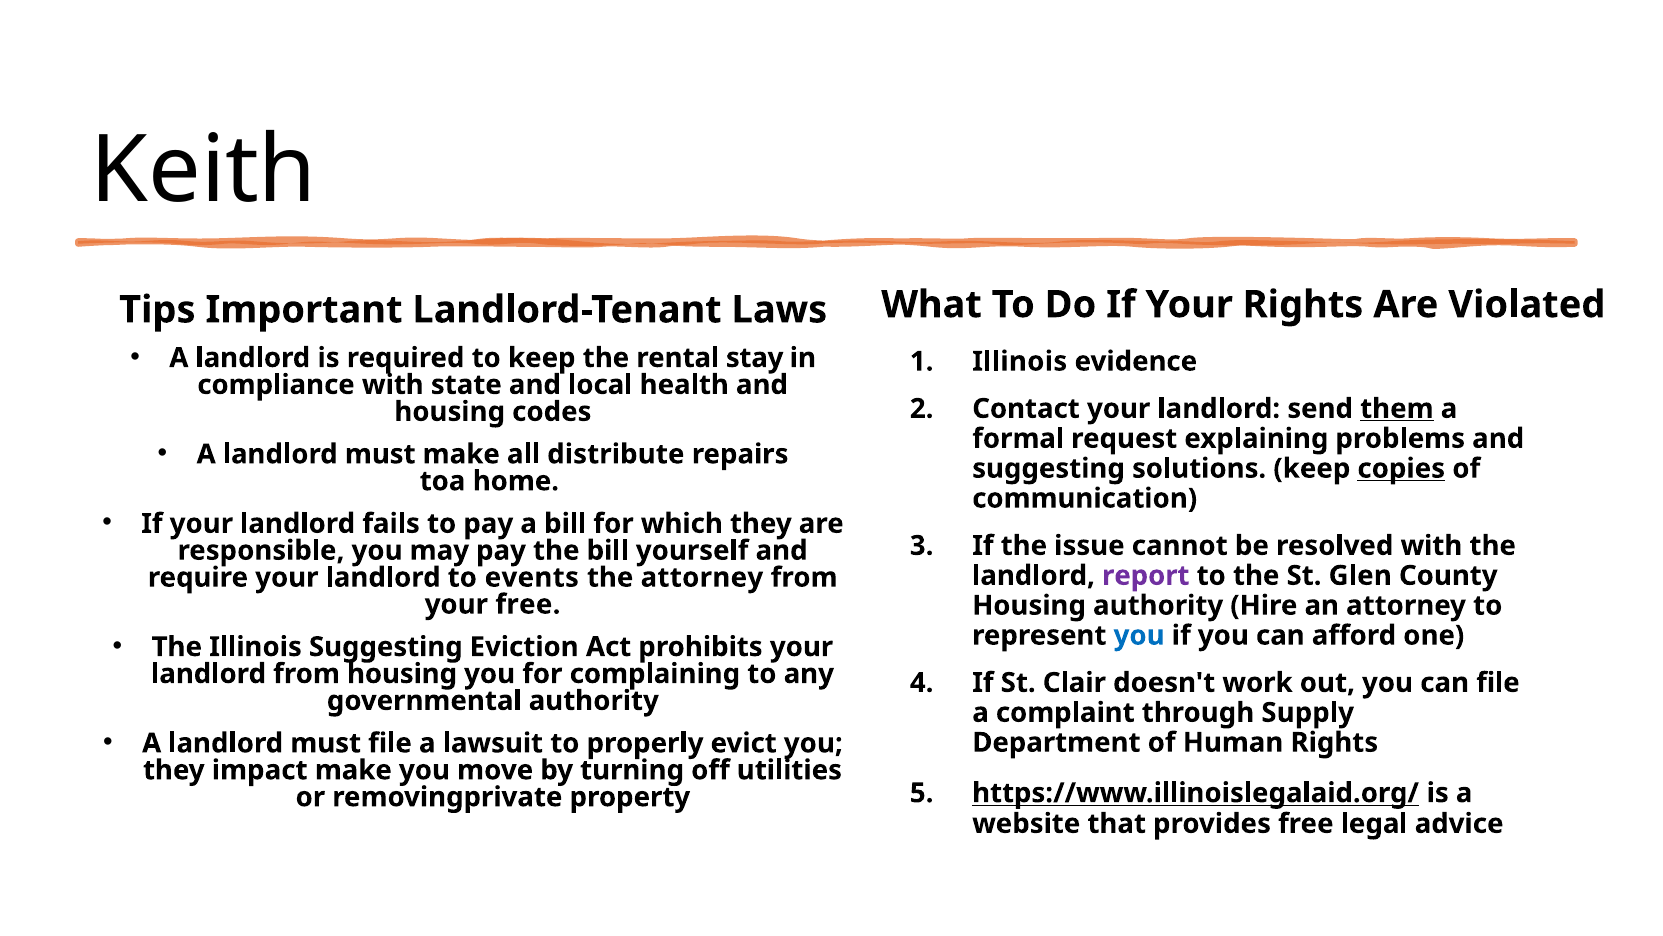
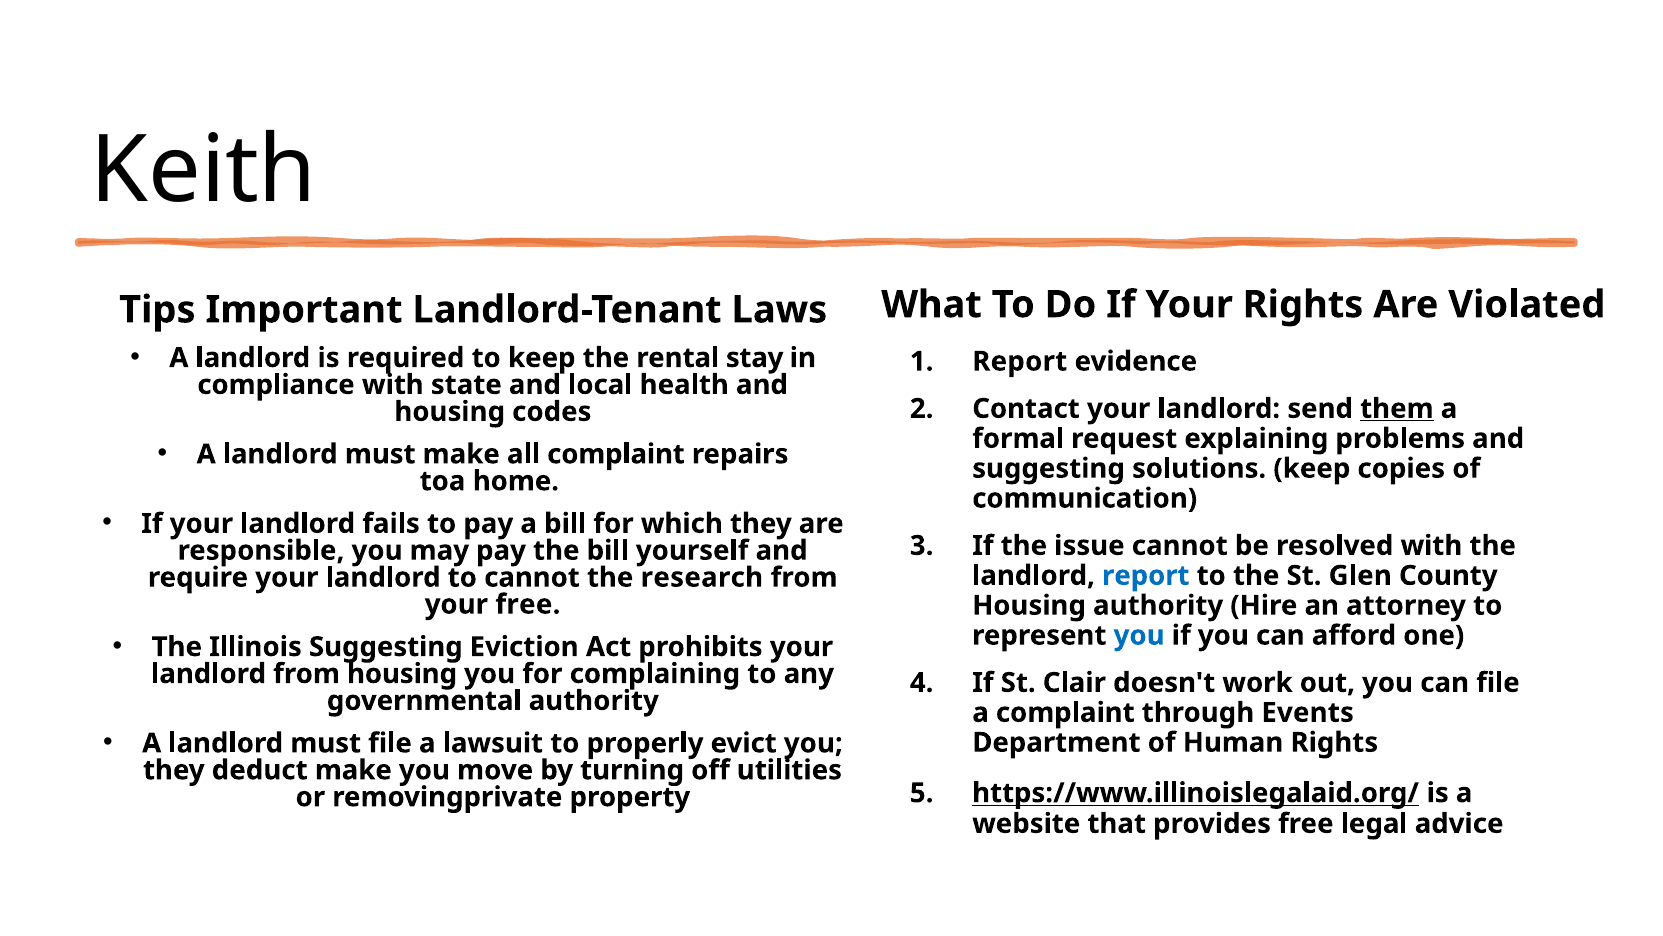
Illinois: Illinois -> Report (1020, 361)
all distribute: distribute -> complaint (616, 454)
copies underline: present -> none (1401, 468)
report colour: purple -> blue (1146, 575)
to events: events -> cannot (532, 577)
the attorney: attorney -> research (702, 577)
Supply: Supply -> Events (1308, 712)
impact: impact -> deduct (260, 770)
